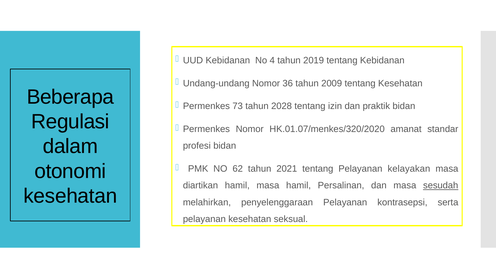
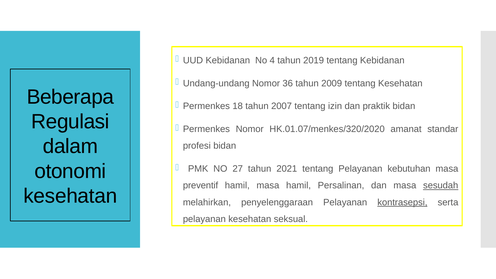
73: 73 -> 18 (238, 106)
2028: 2028 -> 2007 (282, 106)
62: 62 -> 27 (238, 169)
kelayakan: kelayakan -> kebutuhan (409, 169)
diartikan: diartikan -> preventif (201, 186)
kontrasepsi underline: none -> present (402, 202)
